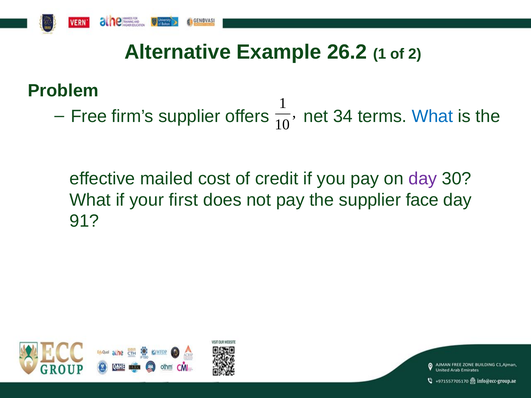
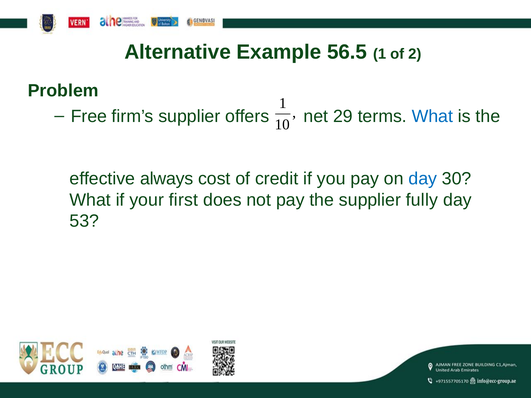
26.2: 26.2 -> 56.5 (347, 52)
34: 34 -> 29 (343, 116)
mailed: mailed -> always (167, 179)
day colour: purple -> blue (423, 179)
face: face -> fully (422, 200)
91: 91 -> 53 (84, 221)
